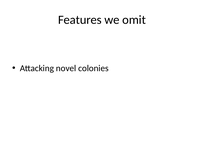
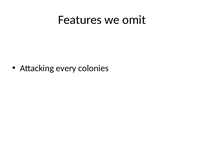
novel: novel -> every (66, 68)
